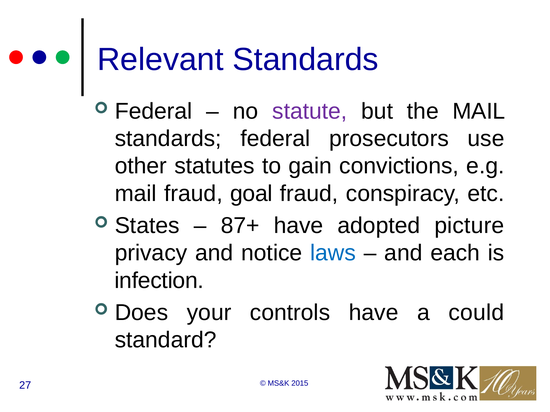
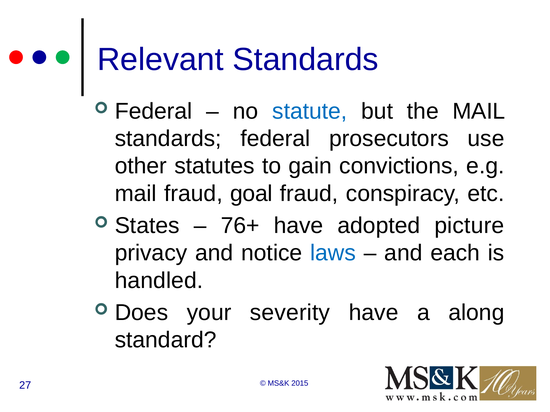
statute colour: purple -> blue (310, 111)
87+: 87+ -> 76+ (240, 226)
infection: infection -> handled (159, 281)
controls: controls -> severity (290, 313)
could: could -> along (476, 313)
